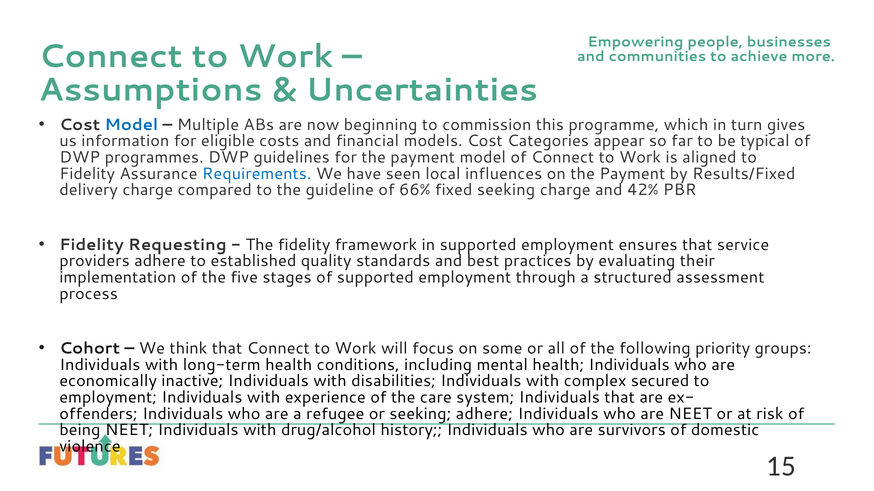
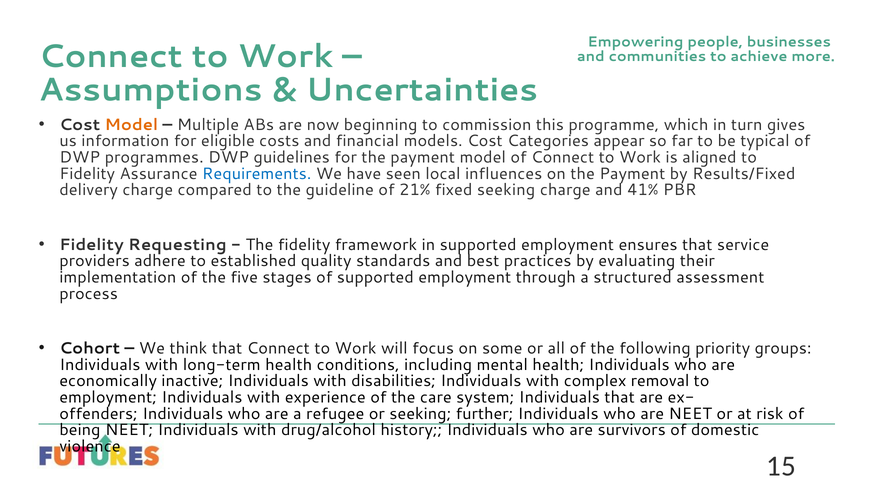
Model colour: blue -> orange (131, 125)
66%: 66% -> 21% (415, 190)
42%: 42% -> 41% (643, 190)
secured: secured -> removal (660, 381)
seeking adhere: adhere -> further (484, 414)
